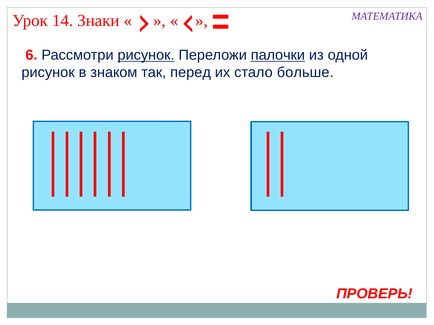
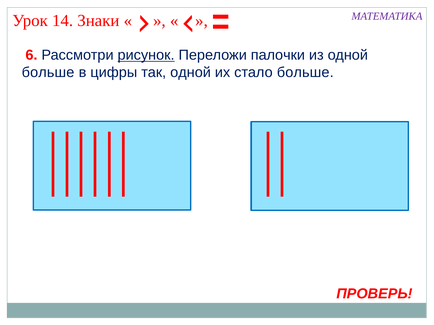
палочки underline: present -> none (278, 55)
рисунок: рисунок -> больше (48, 73)
знаком: знаком -> цифры (114, 73)
так перед: перед -> одной (191, 73)
